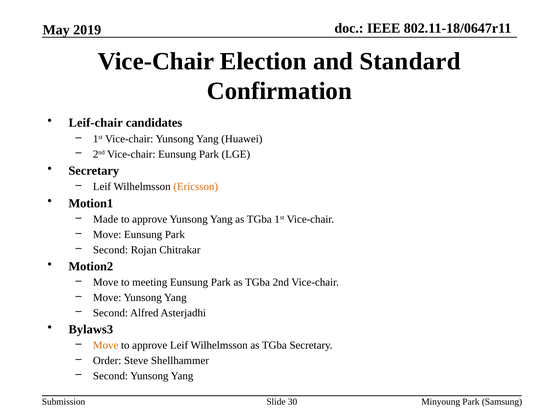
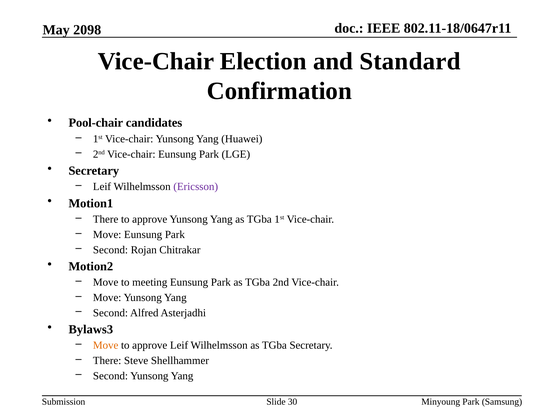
2019: 2019 -> 2098 (87, 30)
Leif-chair: Leif-chair -> Pool-chair (96, 123)
Ericsson colour: orange -> purple (196, 187)
Made: Made -> There (106, 219)
Order: Order -> There (107, 361)
